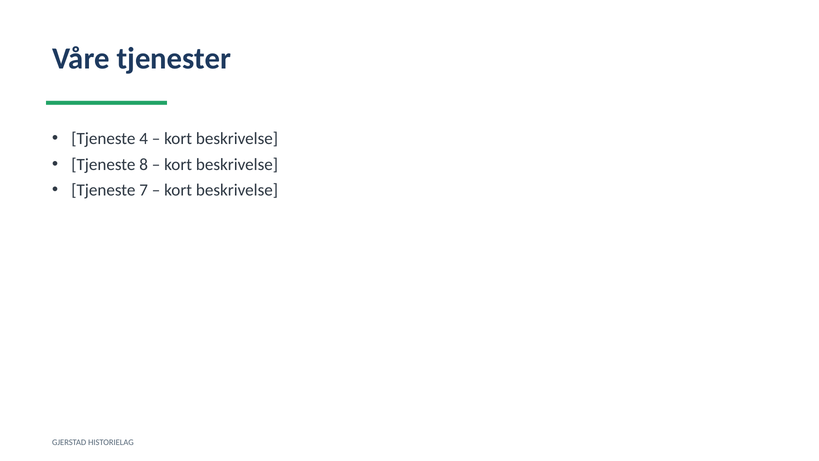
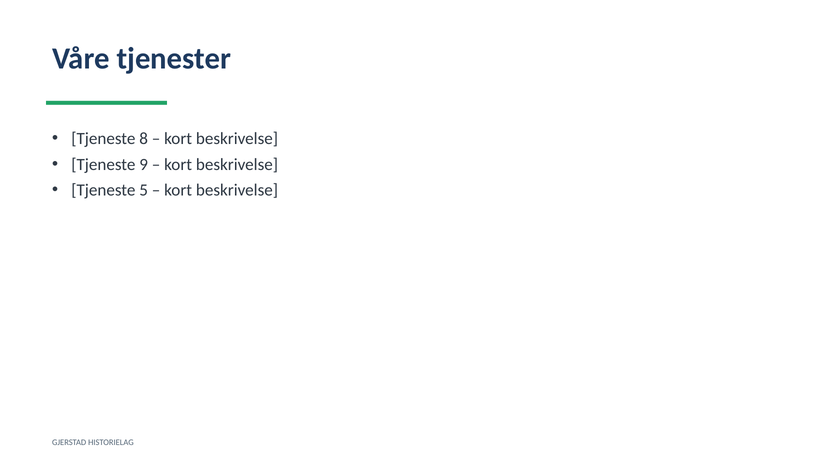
4: 4 -> 8 (144, 139)
8: 8 -> 9 (144, 164)
7: 7 -> 5 (144, 190)
